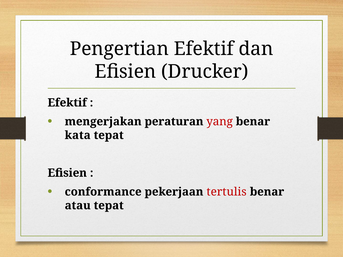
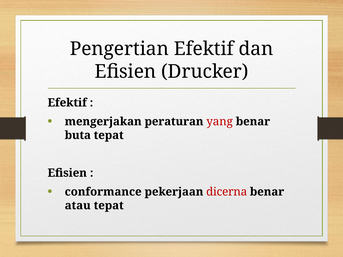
kata: kata -> buta (78, 135)
tertulis: tertulis -> dicerna (227, 192)
